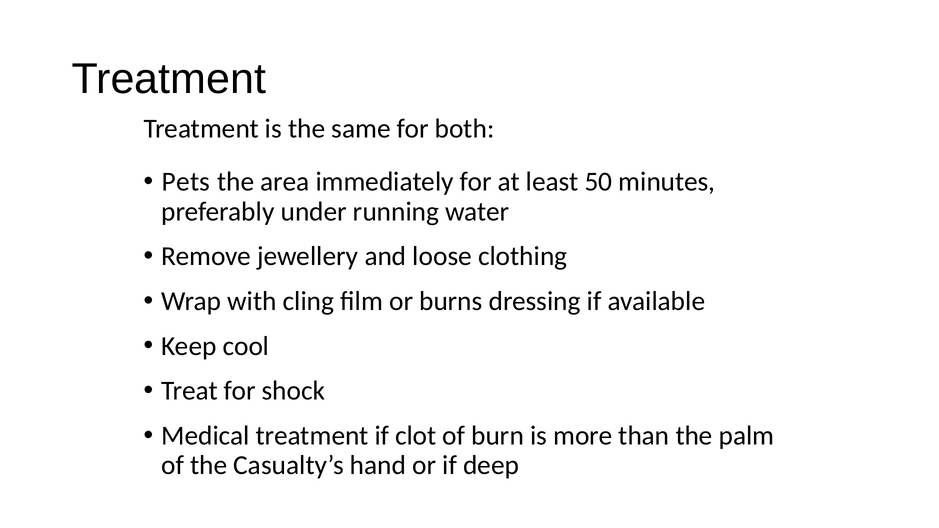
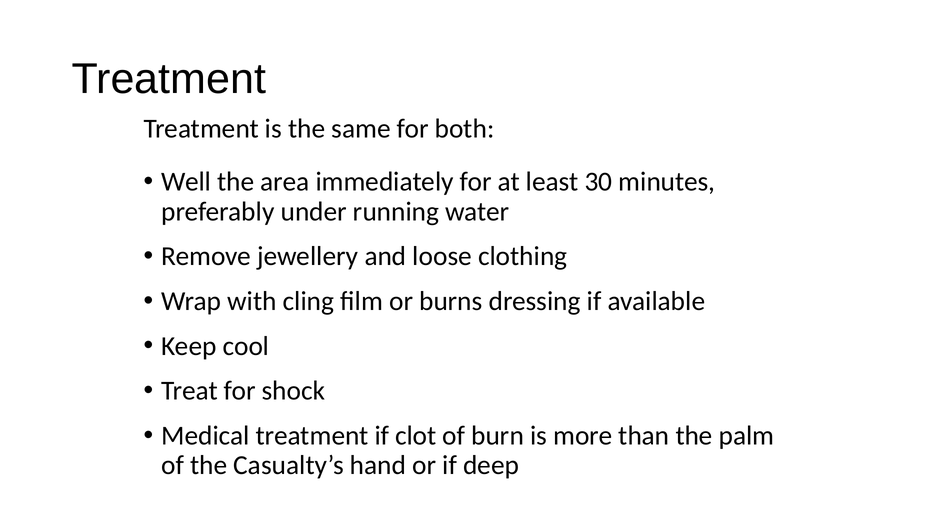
Pets: Pets -> Well (186, 182)
50: 50 -> 30 (598, 182)
